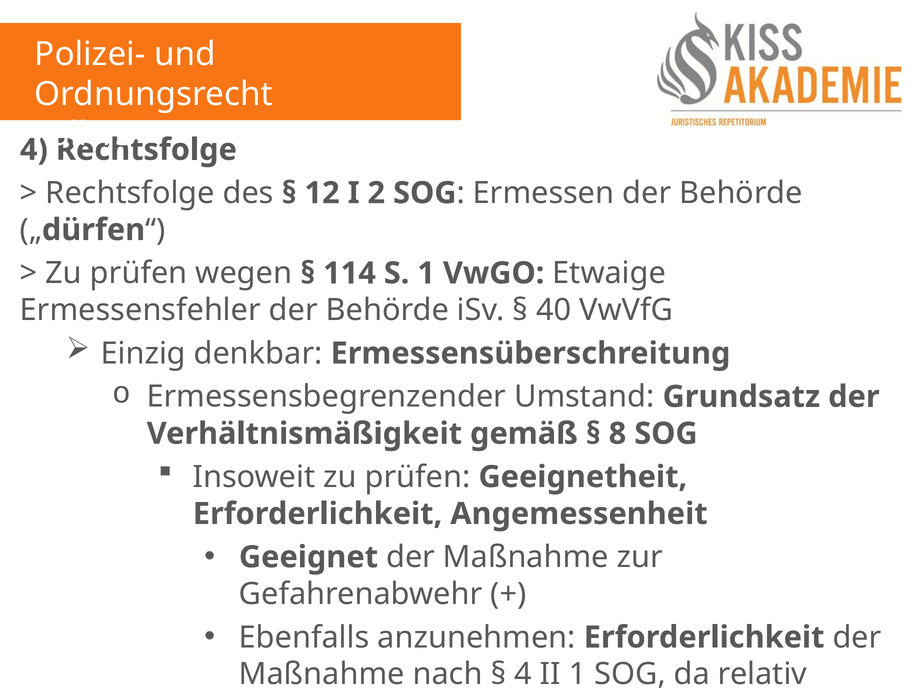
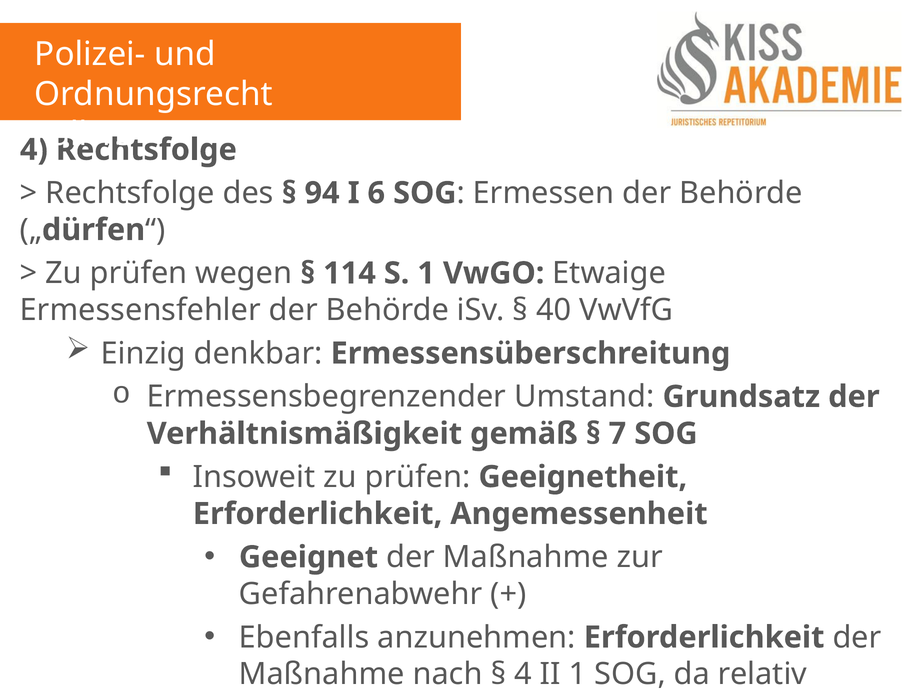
12: 12 -> 94 (322, 193)
2: 2 -> 6 (376, 193)
8: 8 -> 7 (617, 433)
